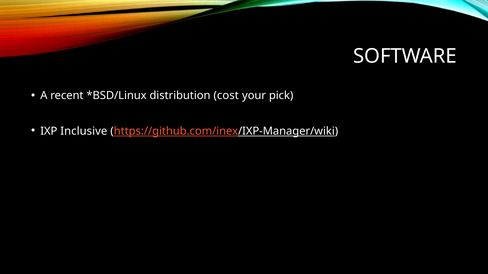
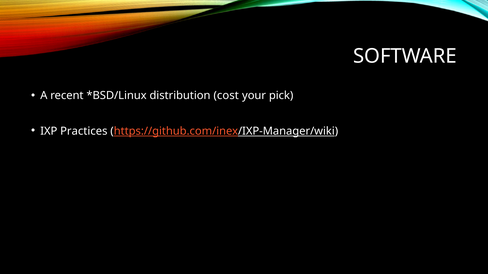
Inclusive: Inclusive -> Practices (84, 131)
